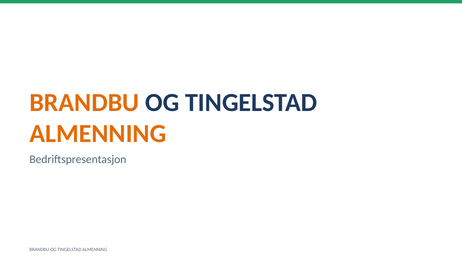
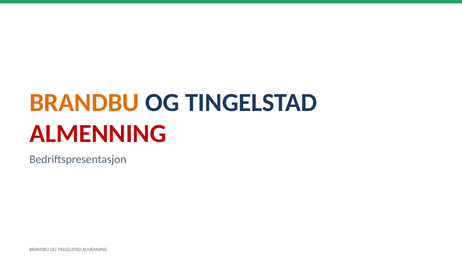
ALMENNING colour: orange -> red (98, 134)
